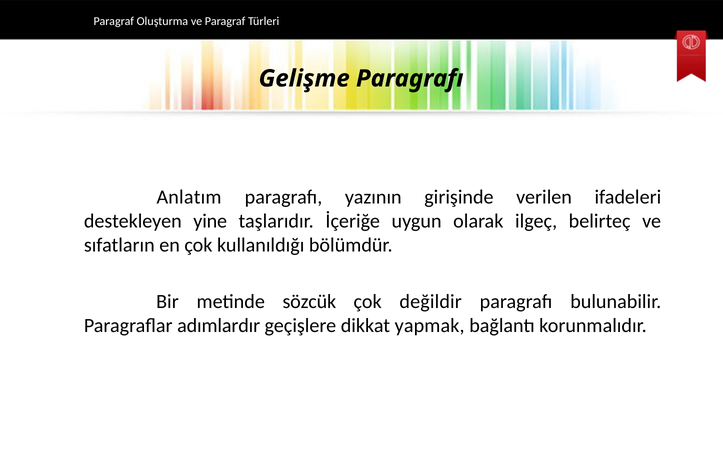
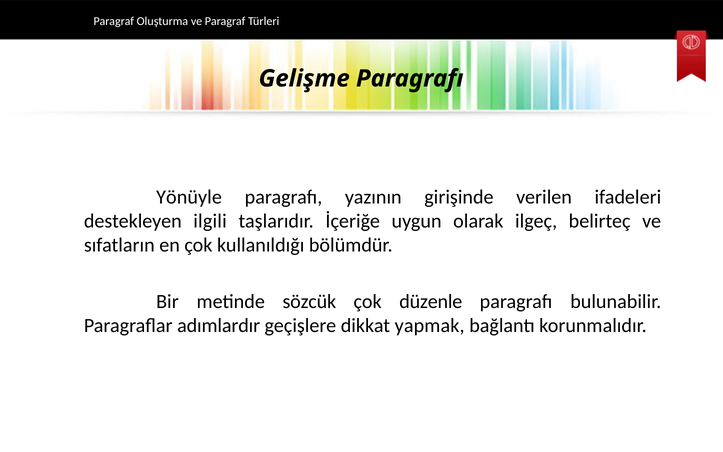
Anlatım: Anlatım -> Yönüyle (189, 197)
yine: yine -> ilgili (210, 221)
değildir: değildir -> düzenle (431, 302)
